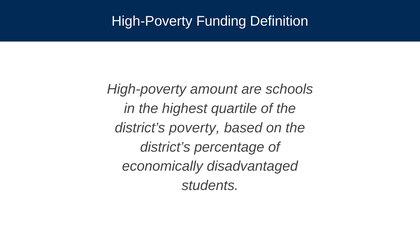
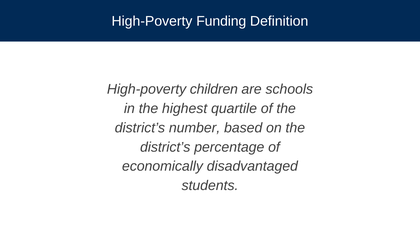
amount: amount -> children (214, 89)
poverty: poverty -> number (195, 128)
